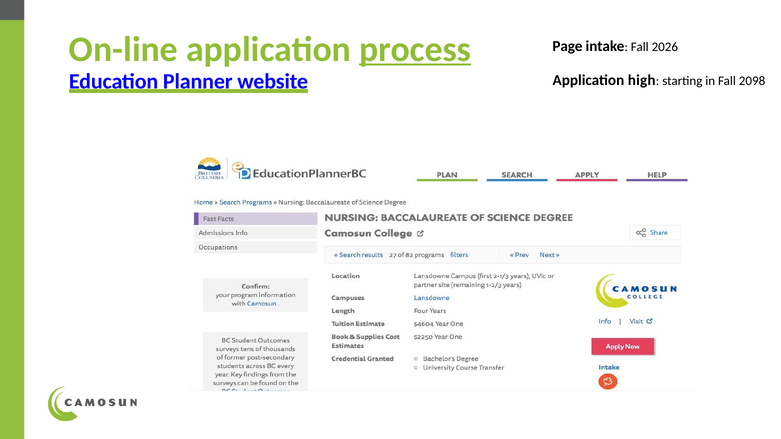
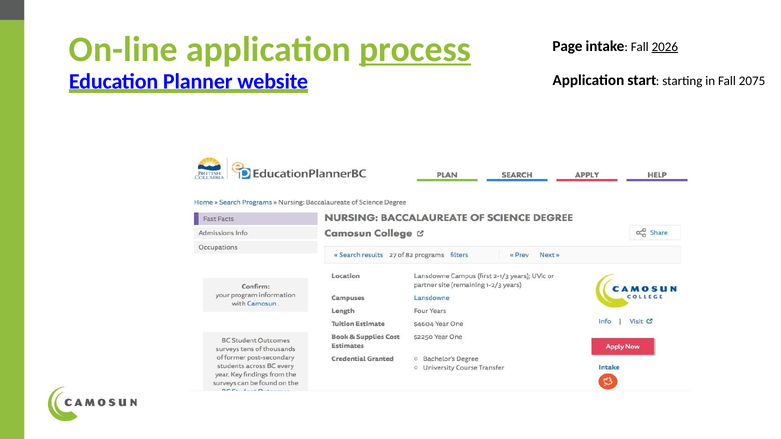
2026 underline: none -> present (665, 47)
high: high -> start (642, 80)
2098: 2098 -> 2075 (752, 81)
